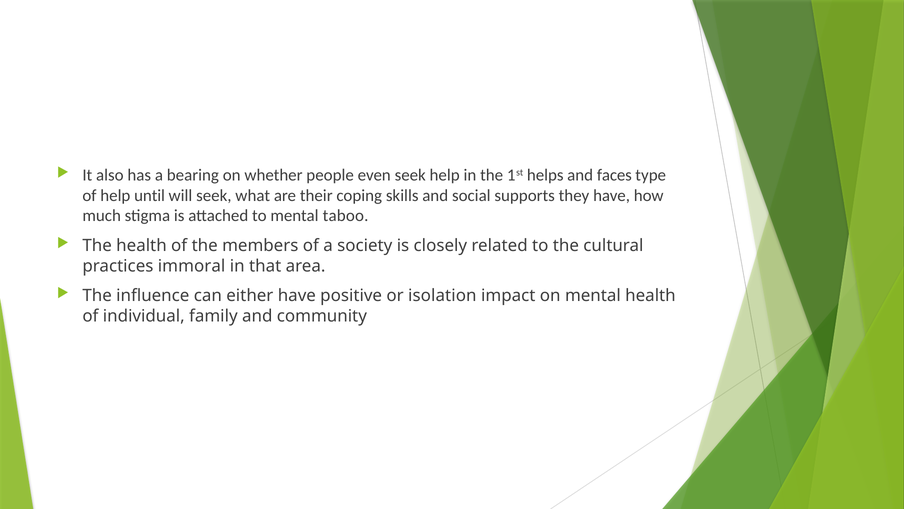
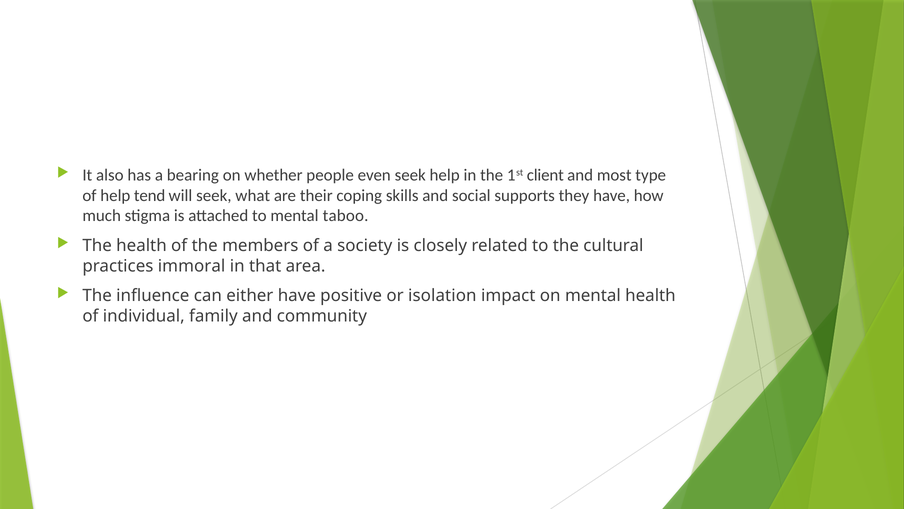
helps: helps -> client (545, 175)
faces: faces -> most (614, 175)
until: until -> tend (150, 195)
